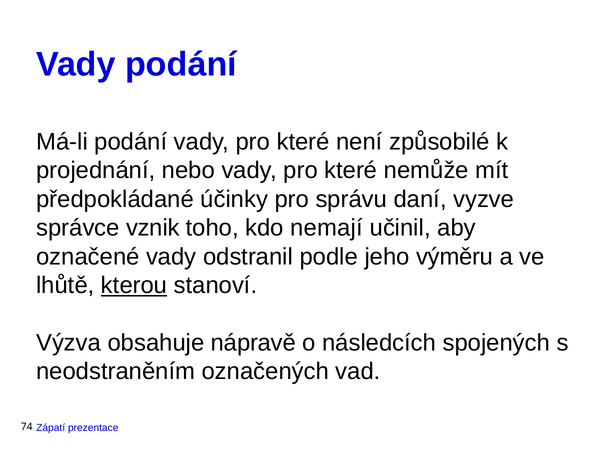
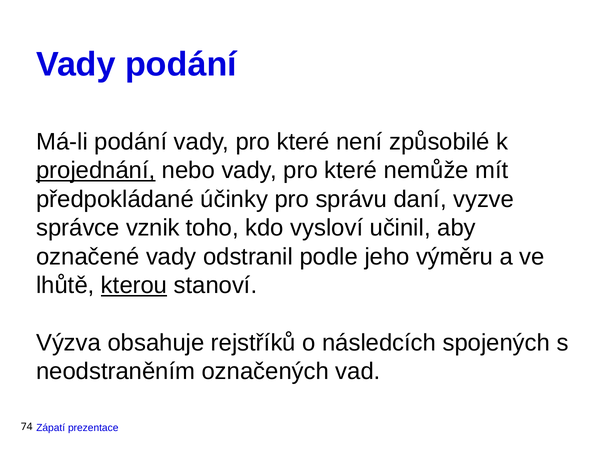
projednání underline: none -> present (96, 170)
nemají: nemají -> vysloví (327, 228)
nápravě: nápravě -> rejstříků (253, 342)
